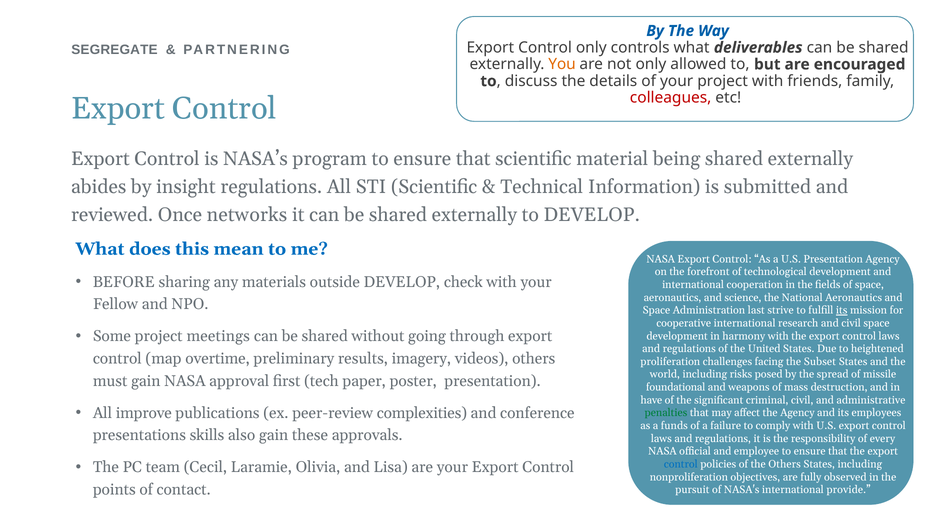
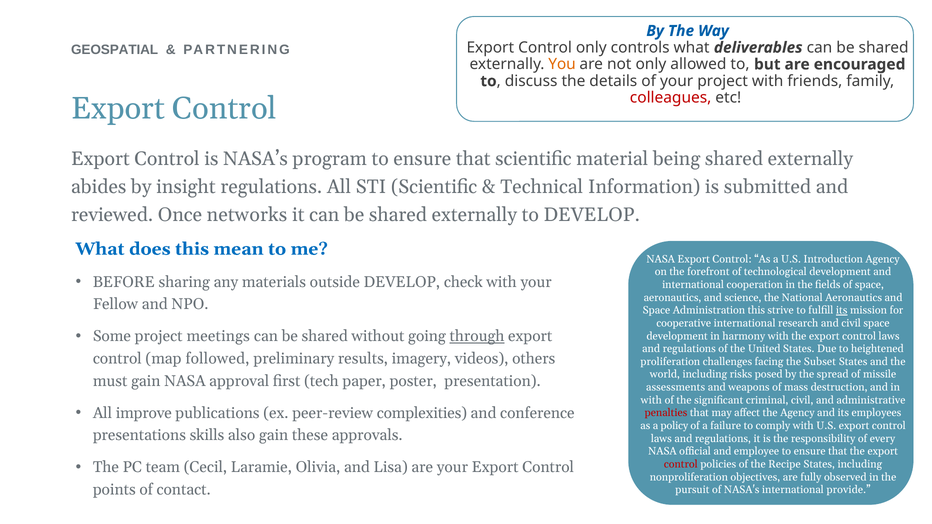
SEGREGATE: SEGREGATE -> GEOSPATIAL (115, 50)
U.S Presentation: Presentation -> Introduction (833, 259)
Administration last: last -> this (756, 311)
through underline: none -> present (477, 336)
overtime: overtime -> followed (217, 359)
foundational: foundational -> assessments (676, 387)
have: have -> with (651, 400)
penalties colour: green -> red (666, 413)
funds: funds -> policy (674, 426)
control colour: blue -> red (681, 464)
the Others: Others -> Recipe (785, 464)
